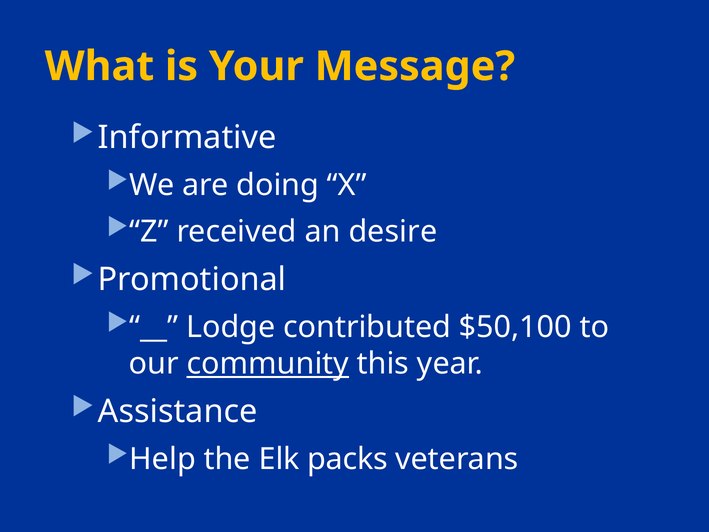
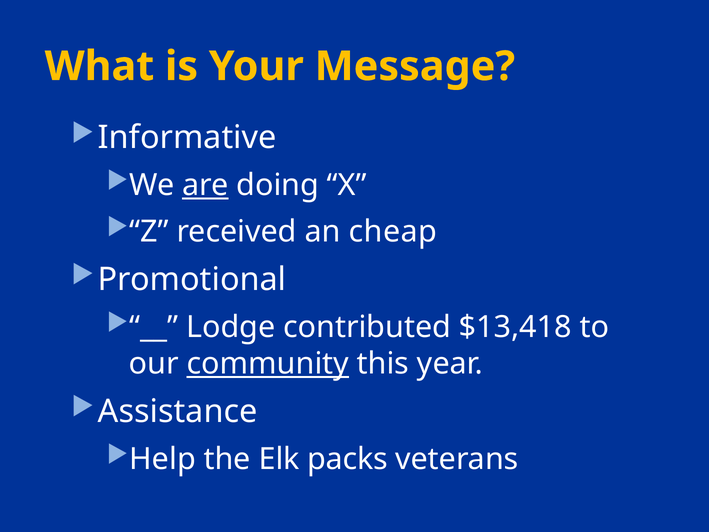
are underline: none -> present (205, 185)
desire: desire -> cheap (393, 232)
$50,100: $50,100 -> $13,418 (515, 327)
